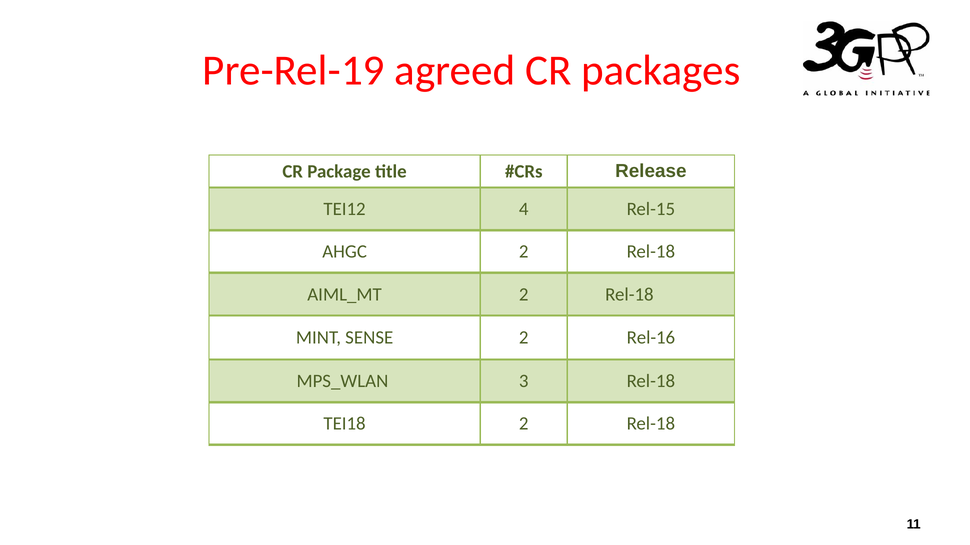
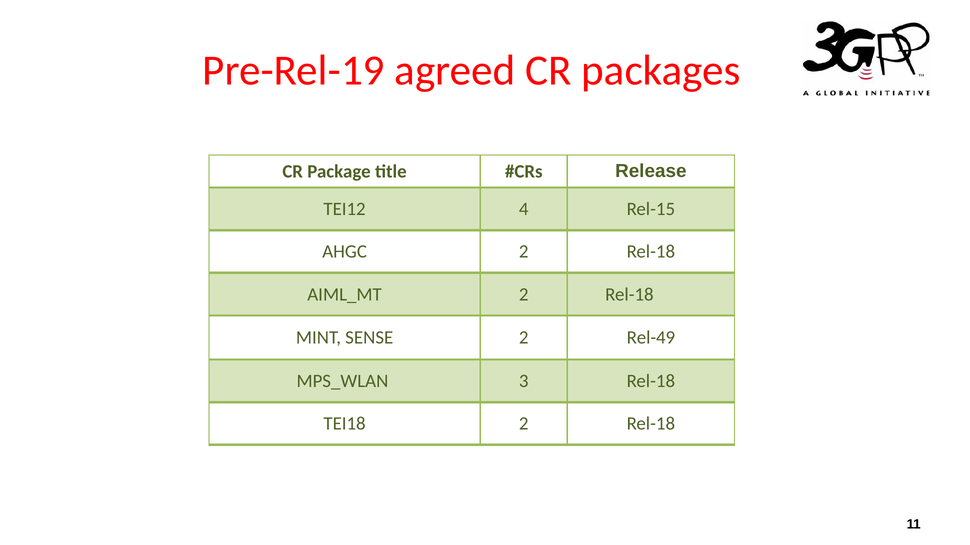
Rel-16: Rel-16 -> Rel-49 (651, 338)
